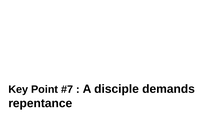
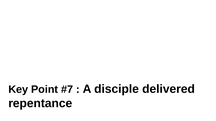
demands: demands -> delivered (169, 89)
